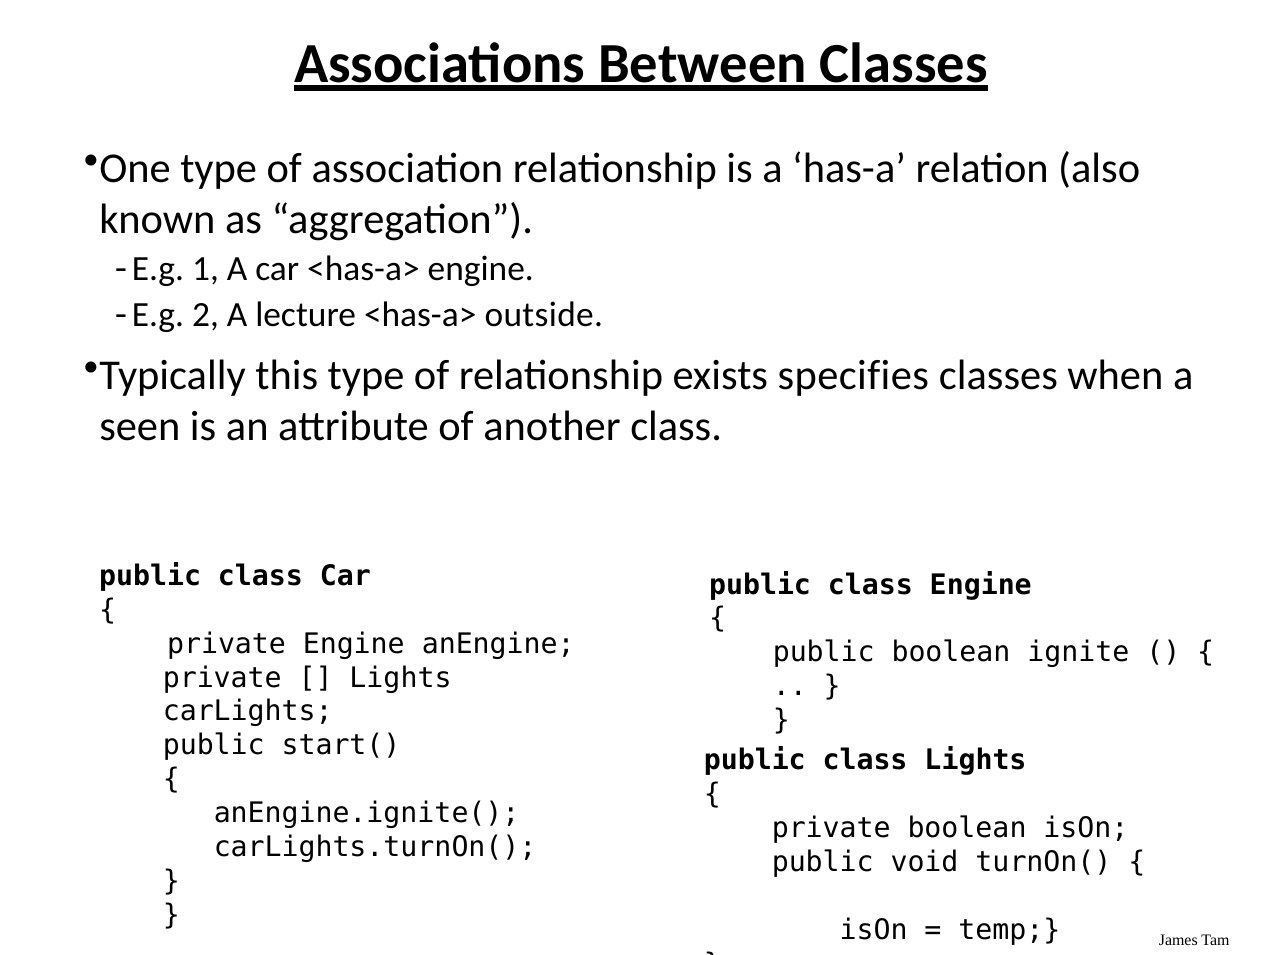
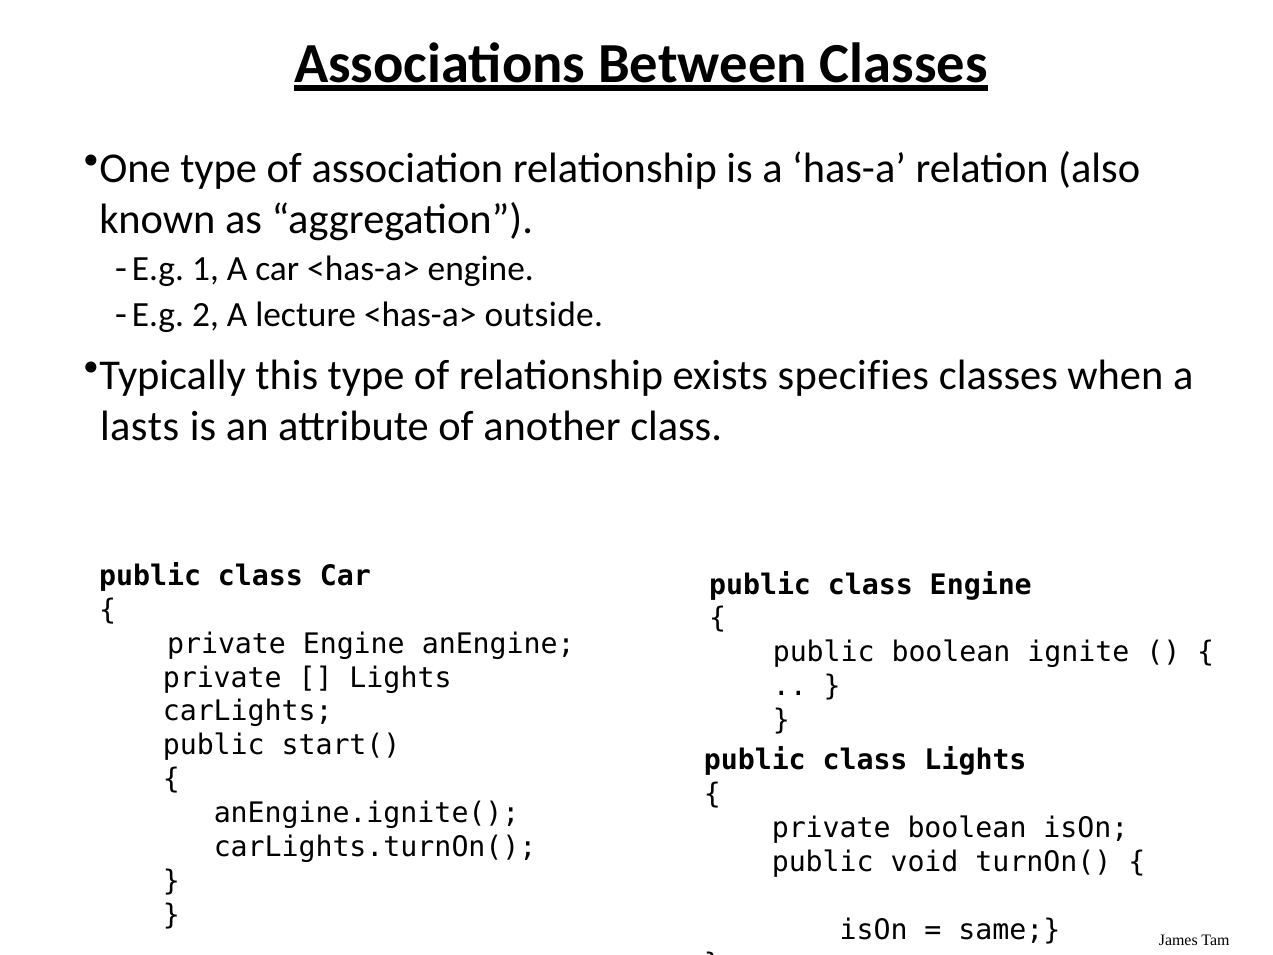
seen: seen -> lasts (140, 426)
temp: temp -> same (1009, 930)
